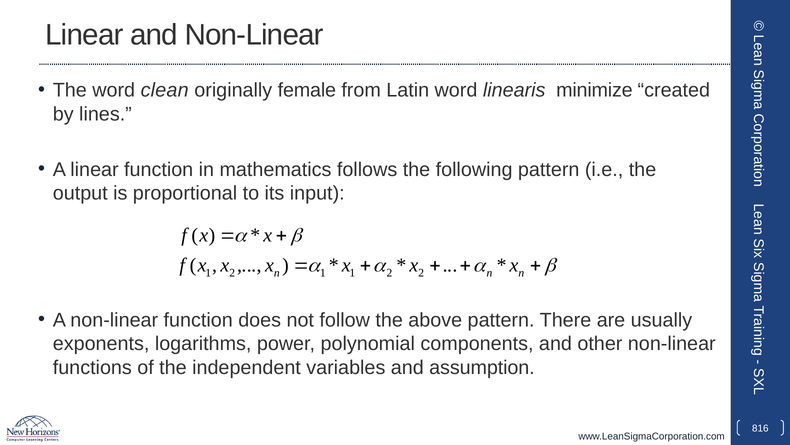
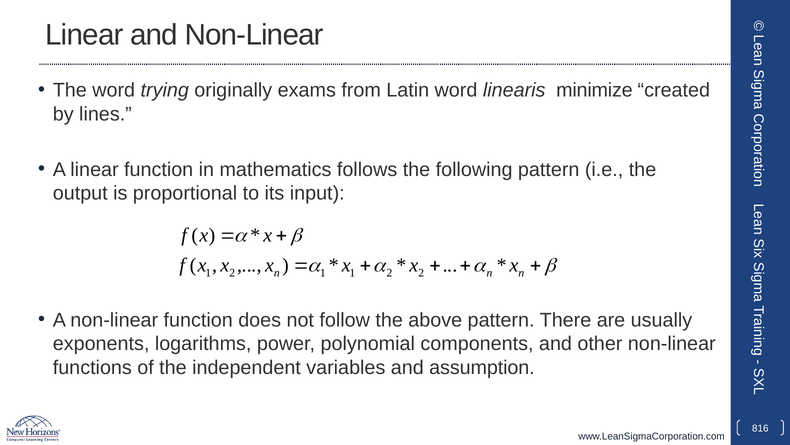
clean: clean -> trying (165, 90)
female: female -> exams (307, 90)
